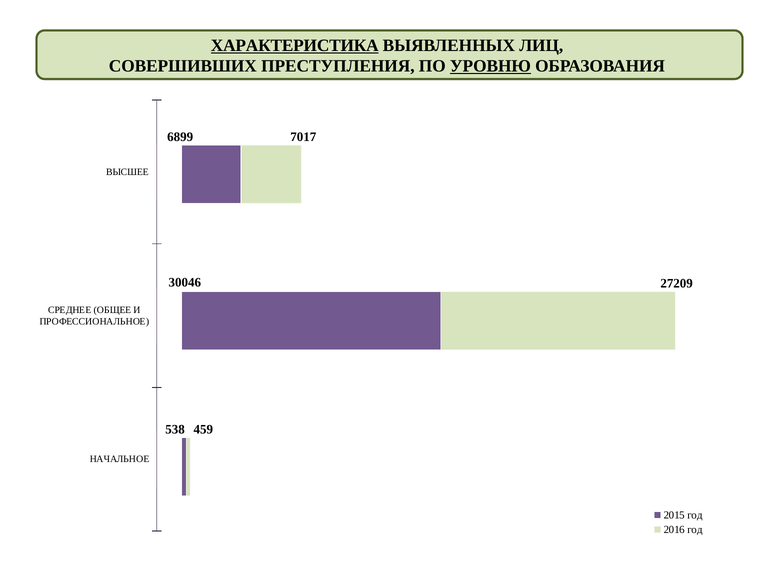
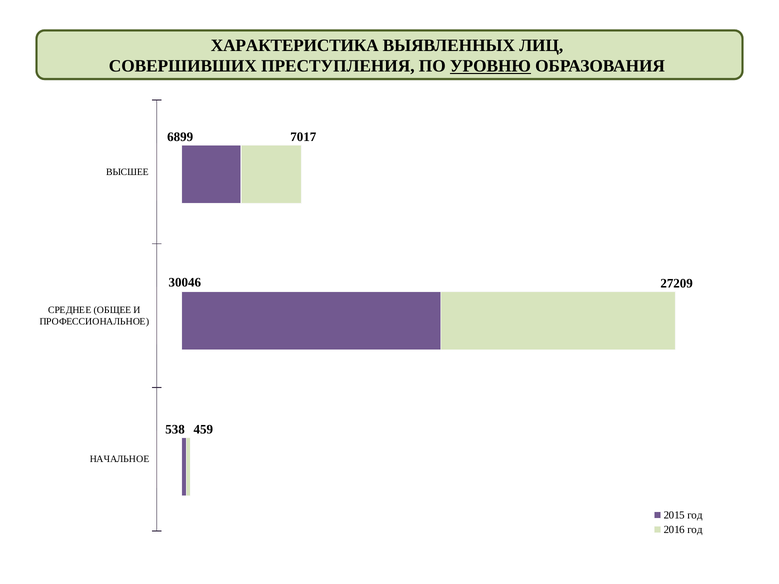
ХАРАКТЕРИСТИКА underline: present -> none (295, 46)
